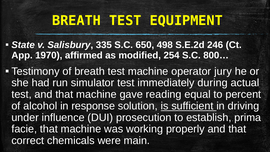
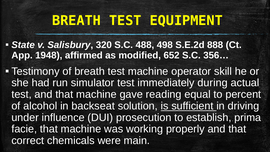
335: 335 -> 320 (104, 45)
650: 650 -> 488 (145, 45)
246: 246 -> 888 (215, 45)
1970: 1970 -> 1948 (49, 55)
254: 254 -> 652 (172, 55)
800…: 800… -> 356… (216, 55)
jury: jury -> skill (223, 71)
response: response -> backseat (93, 106)
